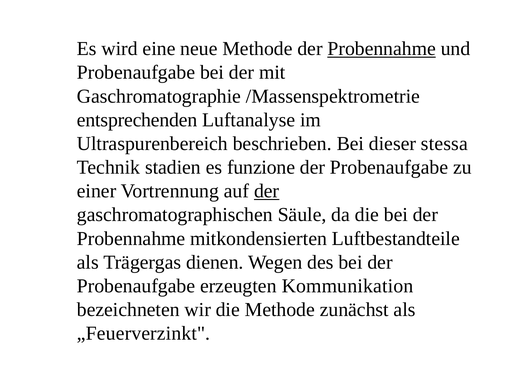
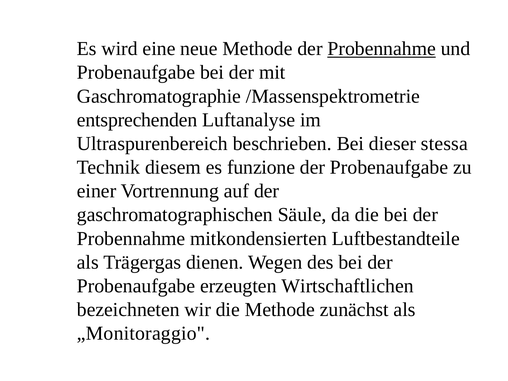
stadien: stadien -> diesem (173, 167)
der underline: present -> none (267, 191)
Kommunikation: Kommunikation -> Wirtschaftlichen (348, 286)
„Feuerverzinkt: „Feuerverzinkt -> „Monitoraggio (144, 333)
